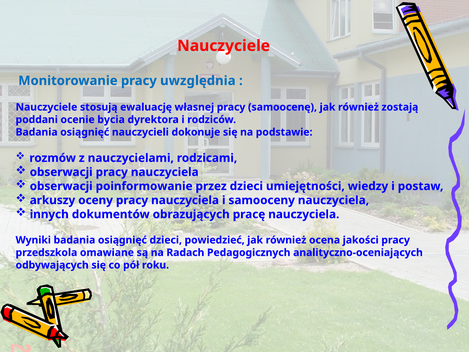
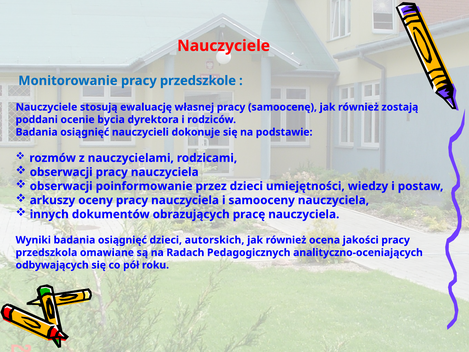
uwzględnia: uwzględnia -> przedszkole (198, 81)
powiedzieć: powiedzieć -> autorskich (215, 240)
